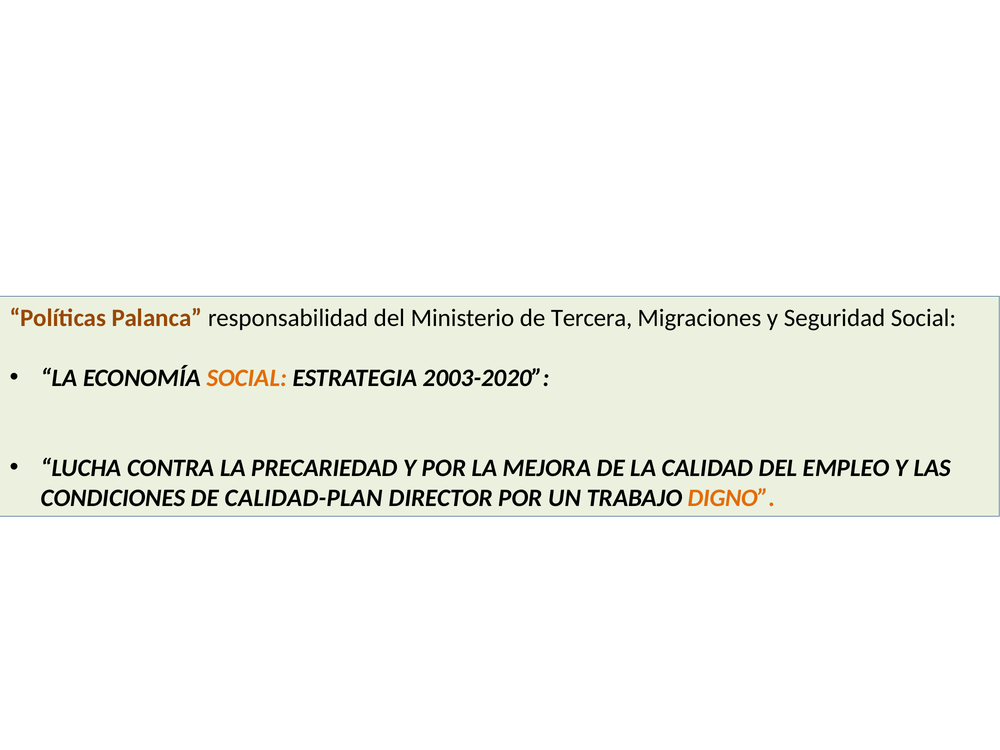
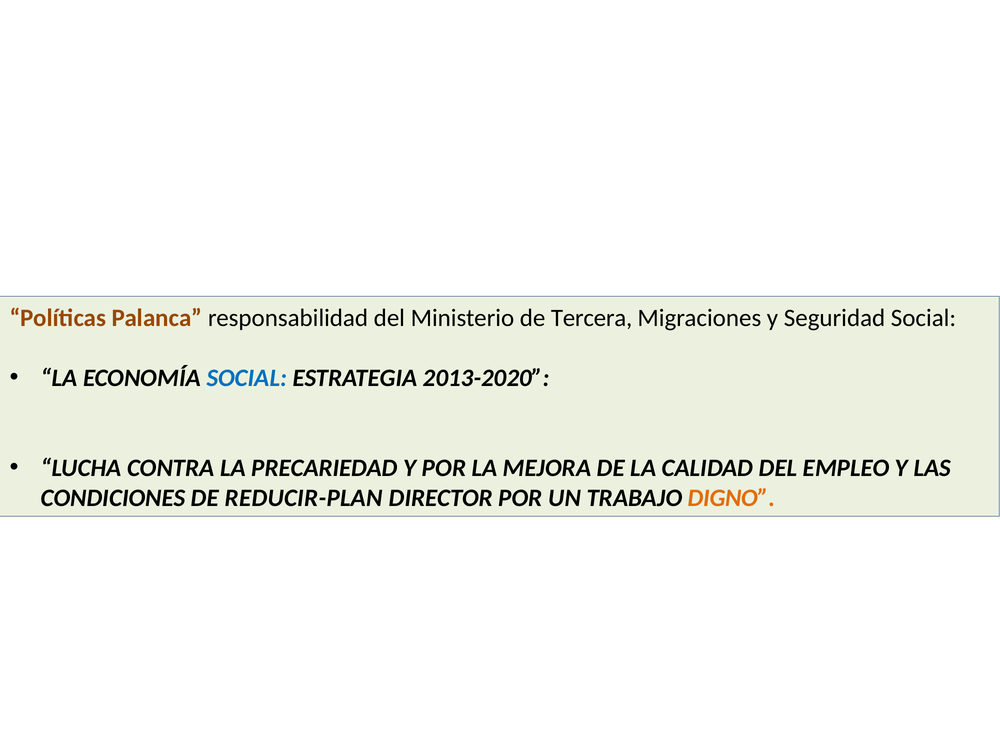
SOCIAL colour: orange -> blue (247, 378)
2003-2020: 2003-2020 -> 2013-2020 (486, 378)
CALIDAD-PLAN: CALIDAD-PLAN -> REDUCIR-PLAN (304, 498)
